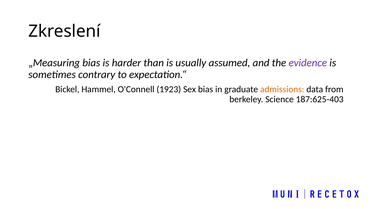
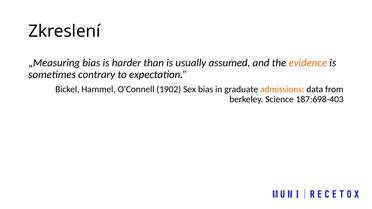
evidence colour: purple -> orange (308, 63)
1923: 1923 -> 1902 (169, 89)
187:625-403: 187:625-403 -> 187:698-403 (320, 99)
